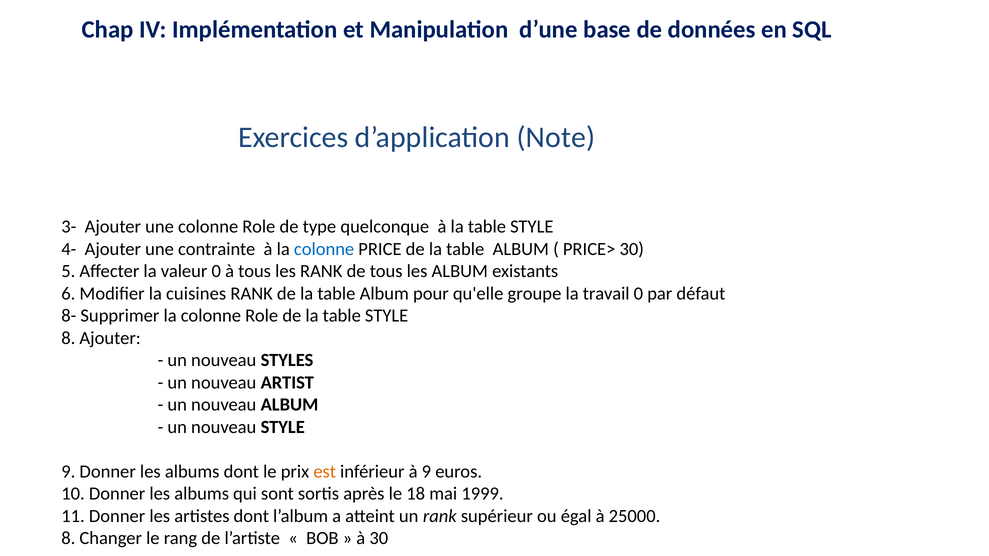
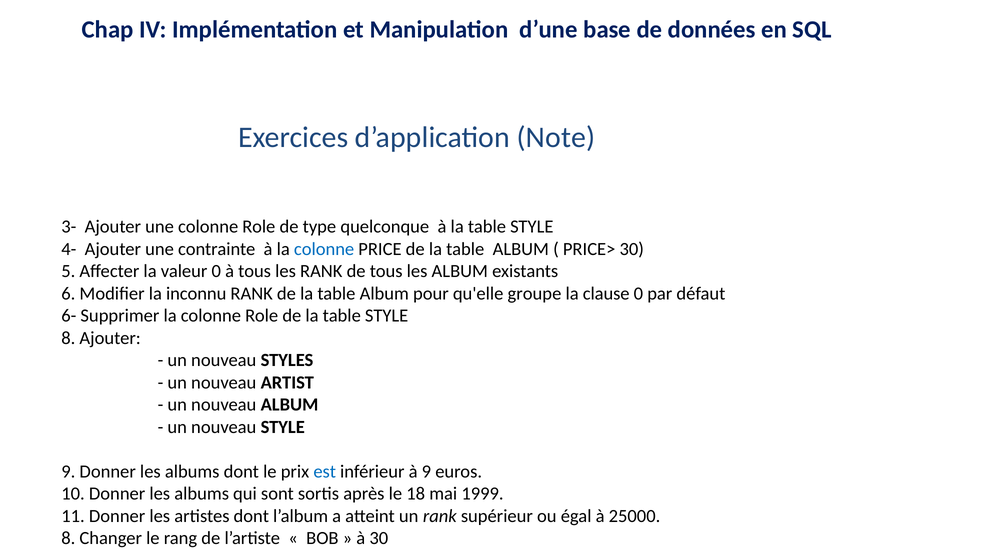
cuisines: cuisines -> inconnu (196, 294)
travail: travail -> clause (606, 294)
8-: 8- -> 6- (69, 316)
est colour: orange -> blue (325, 472)
